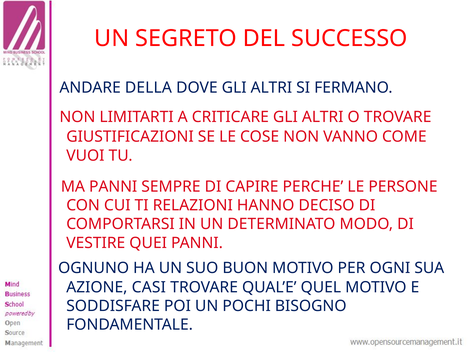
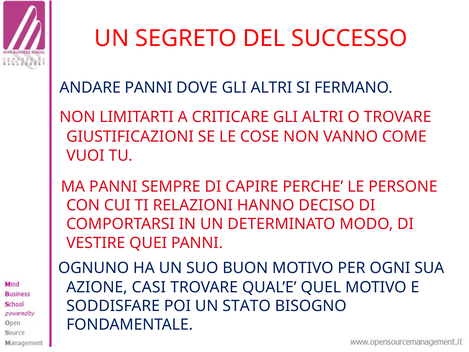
ANDARE DELLA: DELLA -> PANNI (149, 88)
POCHI: POCHI -> STATO (247, 306)
